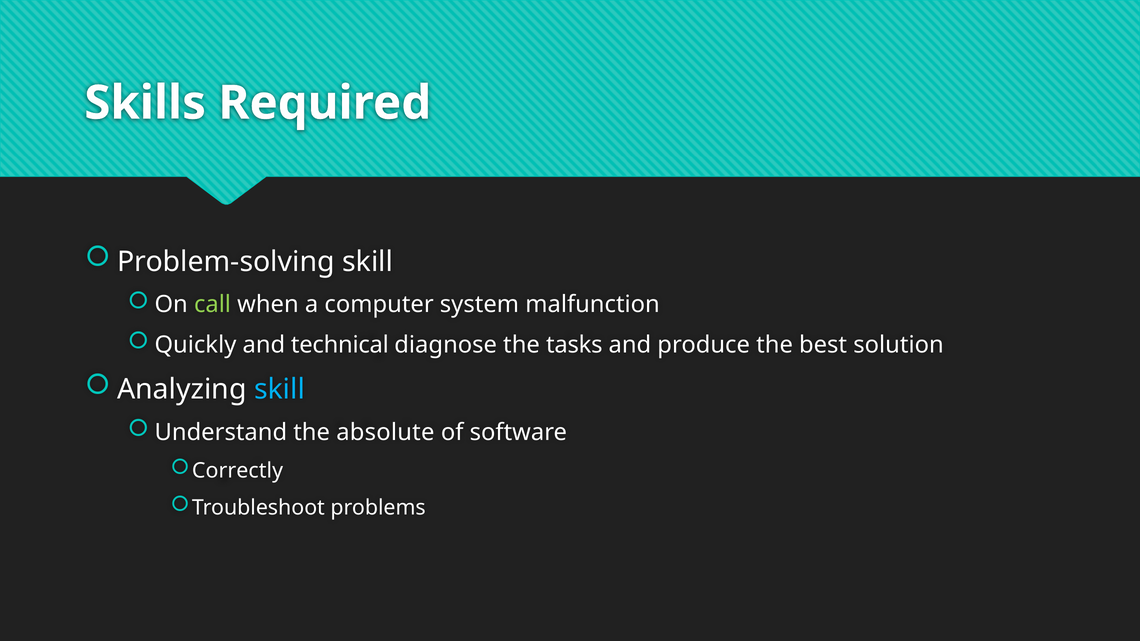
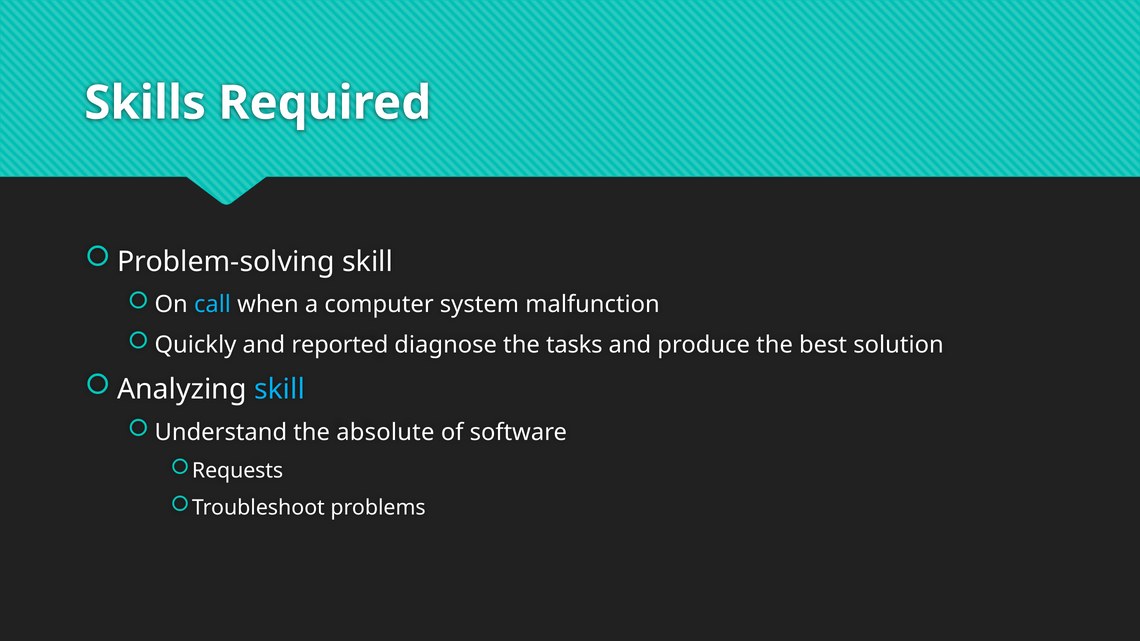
call colour: light green -> light blue (213, 305)
technical: technical -> reported (340, 345)
Correctly: Correctly -> Requests (238, 471)
